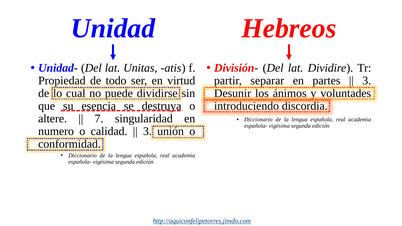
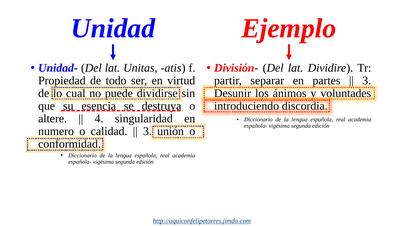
Hebreos: Hebreos -> Ejemplo (289, 28)
7: 7 -> 4 (99, 119)
